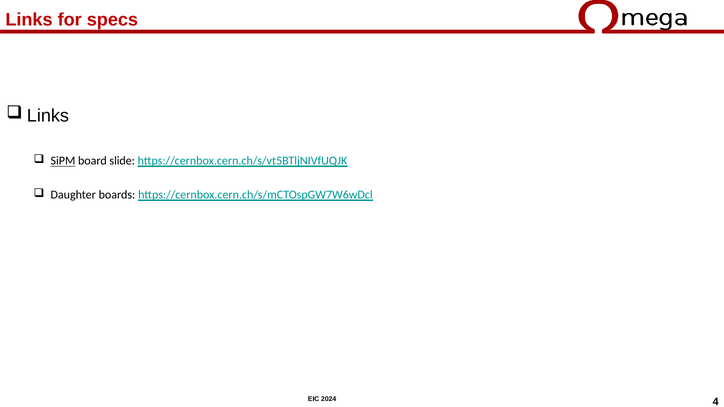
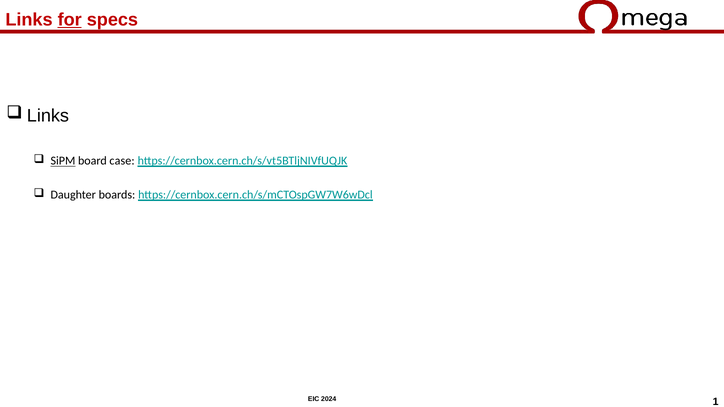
for underline: none -> present (70, 20)
slide: slide -> case (122, 161)
4: 4 -> 1 (716, 402)
